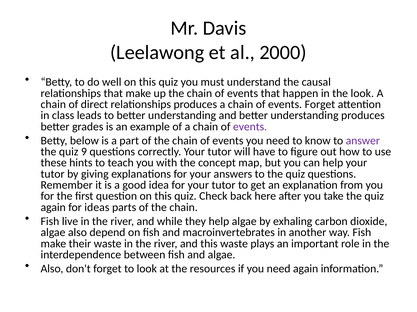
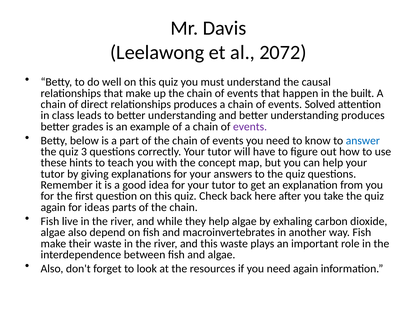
2000: 2000 -> 2072 (283, 53)
the look: look -> built (362, 93)
events Forget: Forget -> Solved (320, 105)
answer colour: purple -> blue (363, 141)
9: 9 -> 3 (84, 152)
